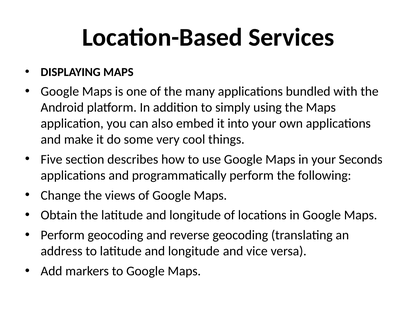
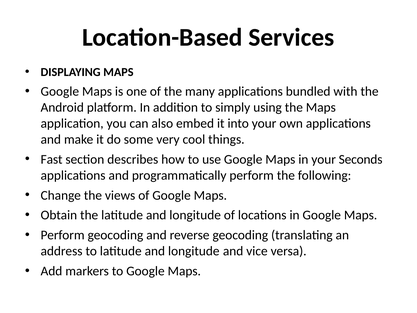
Five: Five -> Fast (52, 159)
